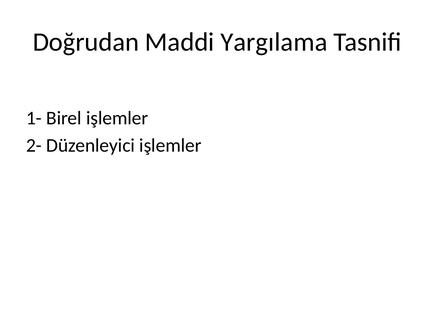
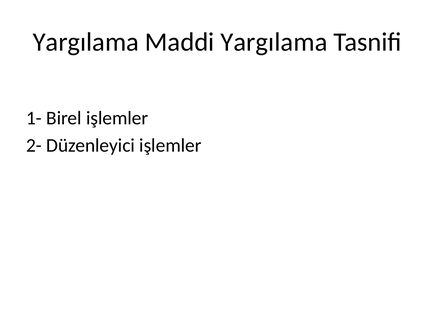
Doğrudan: Doğrudan -> Yargılama (86, 42)
